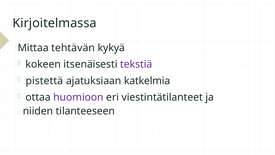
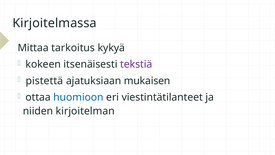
tehtävän: tehtävän -> tarkoitus (73, 48)
katkelmia: katkelmia -> mukaisen (147, 81)
huomioon colour: purple -> blue (78, 97)
tilanteeseen: tilanteeseen -> kirjoitelman (85, 111)
